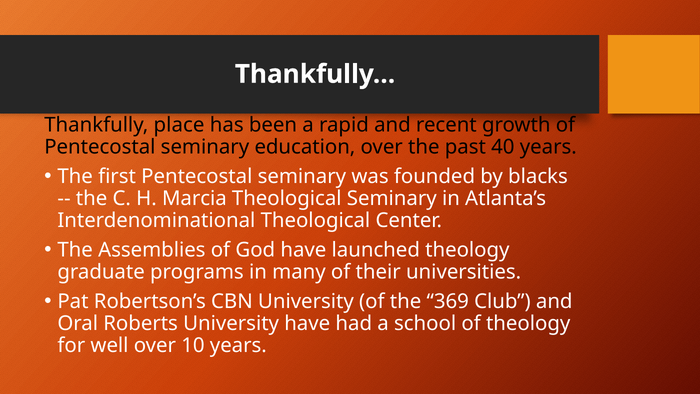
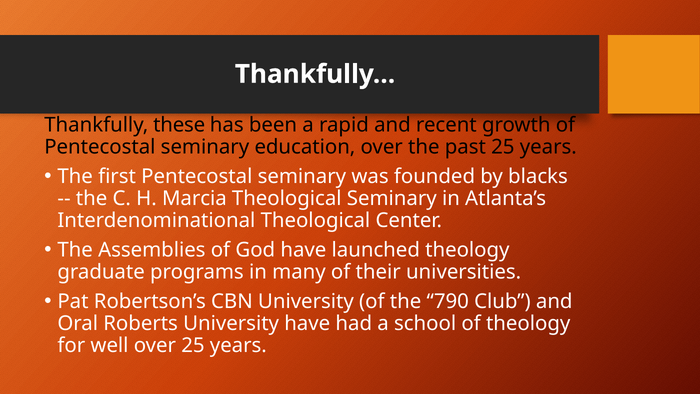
place: place -> these (179, 125)
past 40: 40 -> 25 (503, 147)
369: 369 -> 790 (448, 301)
over 10: 10 -> 25 (193, 345)
